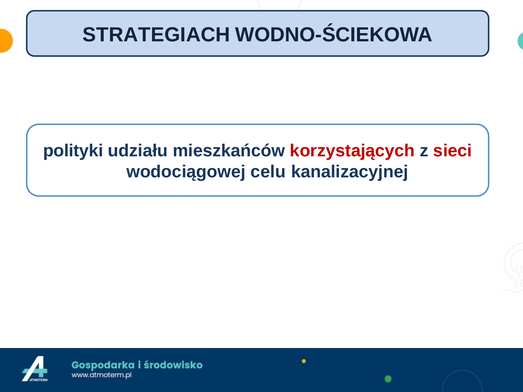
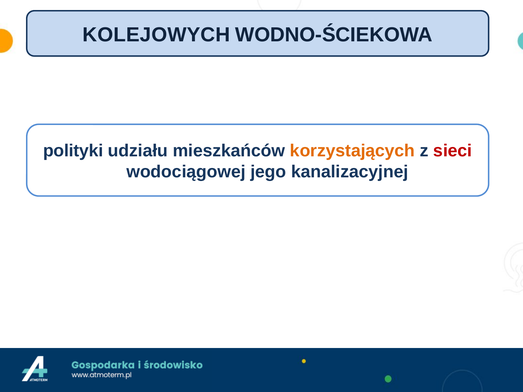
STRATEGIACH: STRATEGIACH -> KOLEJOWYCH (156, 35)
korzystających colour: red -> orange (352, 151)
celu: celu -> jego (268, 172)
